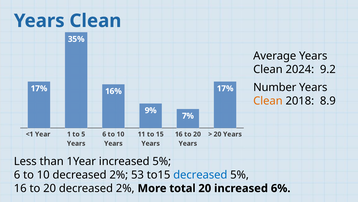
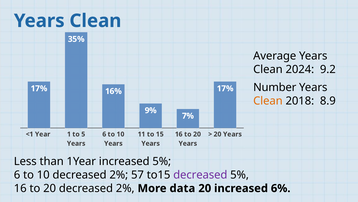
53: 53 -> 57 (137, 174)
decreased colour: blue -> purple (200, 174)
total: total -> data (182, 188)
